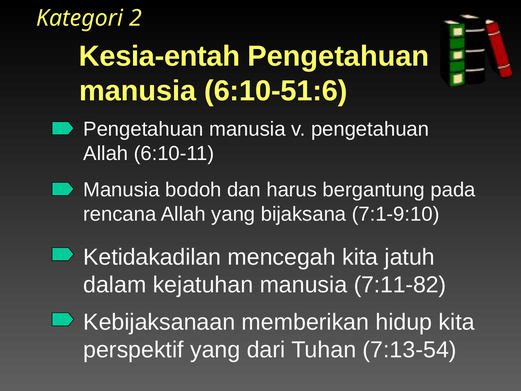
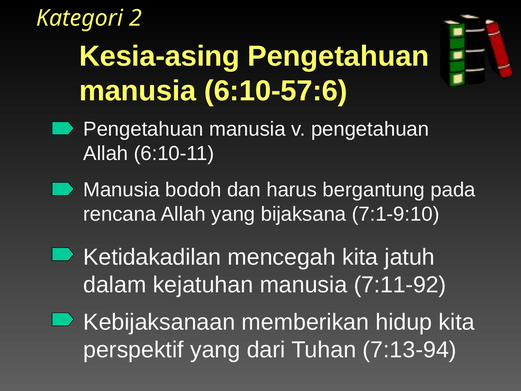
Kesia-entah: Kesia-entah -> Kesia-asing (159, 56)
6:10-51:6: 6:10-51:6 -> 6:10-57:6 (276, 91)
7:11-82: 7:11-82 -> 7:11-92 (400, 285)
7:13-54: 7:13-54 -> 7:13-94 (410, 350)
